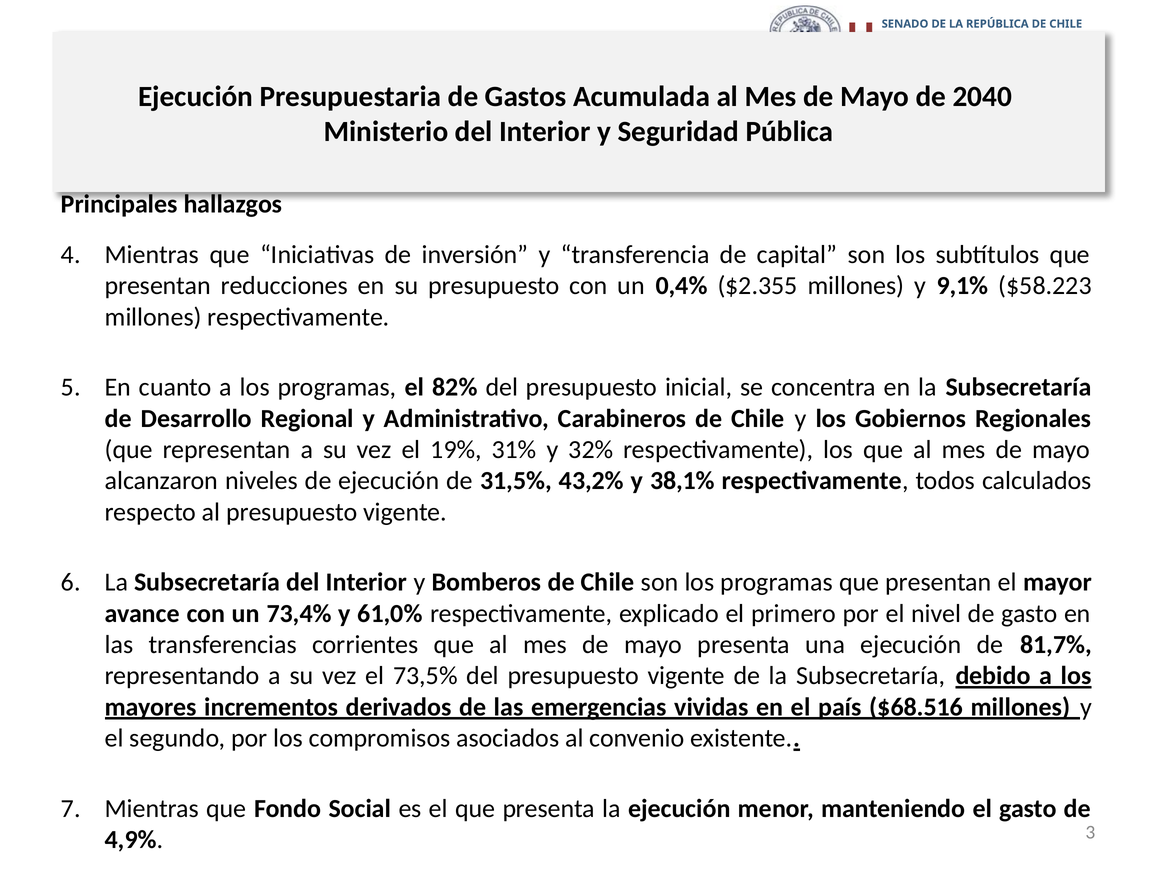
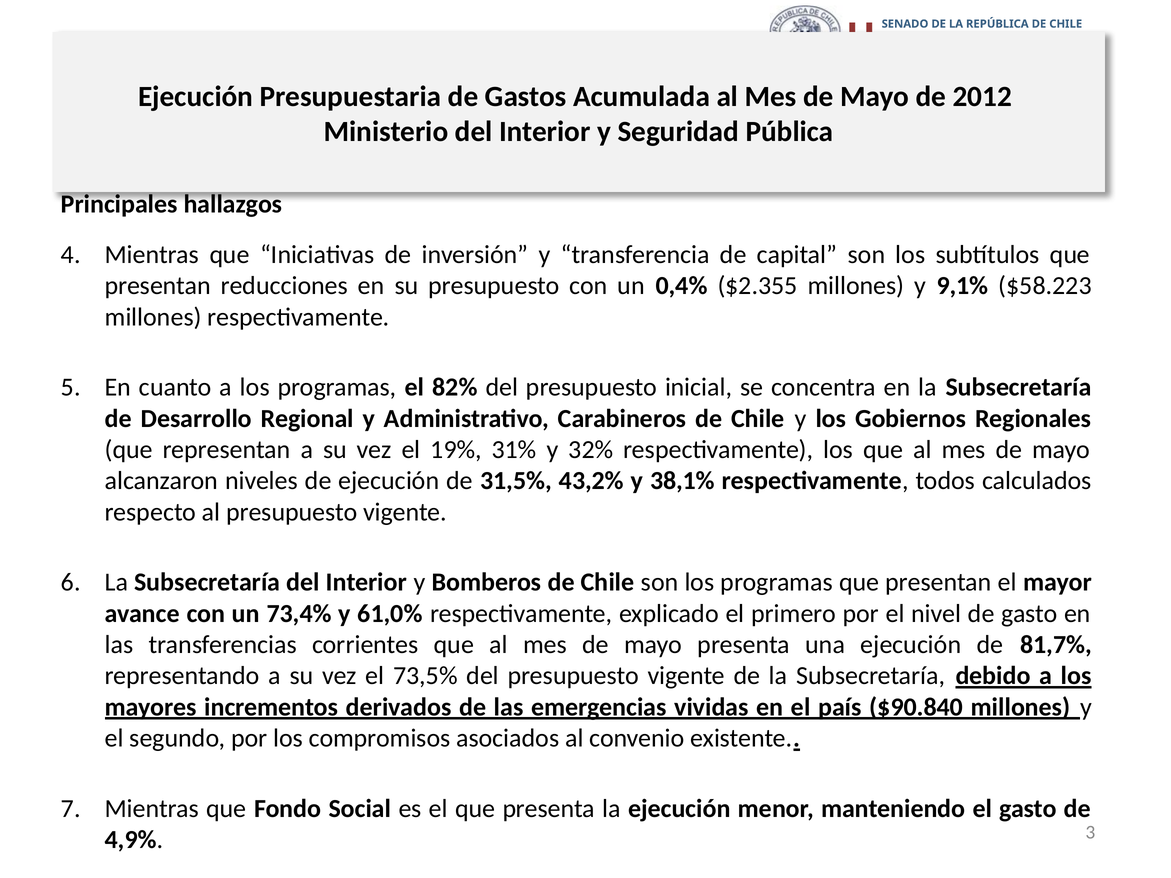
2040: 2040 -> 2012 (982, 97)
$68.516: $68.516 -> $90.840 (916, 707)
